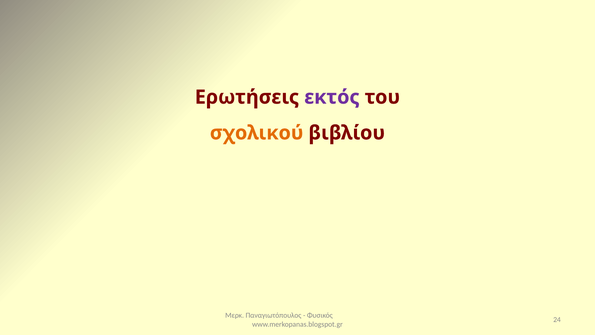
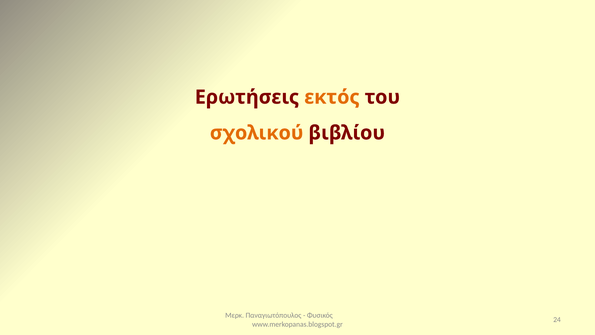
εκτός colour: purple -> orange (332, 97)
